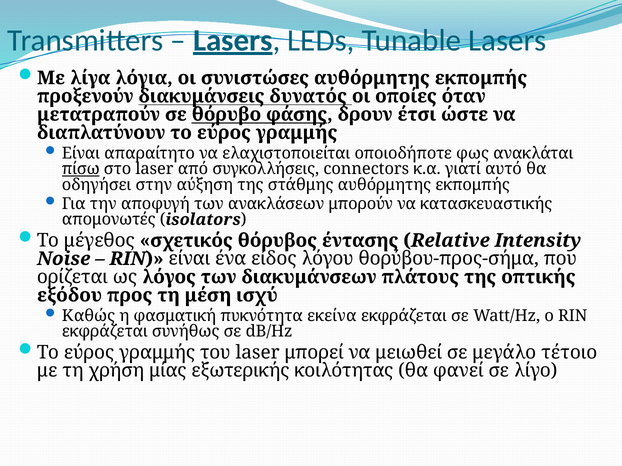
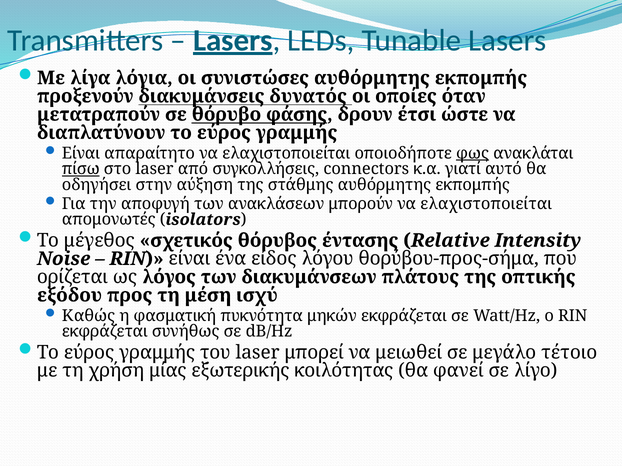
φως underline: none -> present (473, 153)
μπορούν να κατασκευαστικής: κατασκευαστικής -> ελαχιστοποιείται (486, 204)
εκείνα: εκείνα -> μηκών (332, 316)
